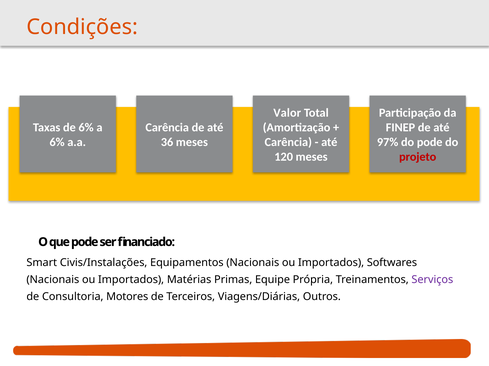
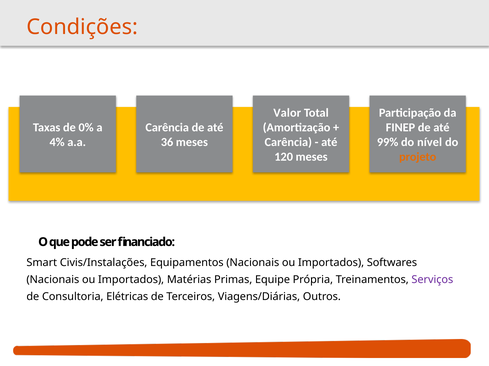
de 6%: 6% -> 0% (86, 128)
6%: 6% -> 4% (57, 142)
97%: 97% -> 99% (388, 142)
do pode: pode -> nível (430, 142)
projeto colour: red -> orange (418, 157)
Motores: Motores -> Elétricas (127, 297)
